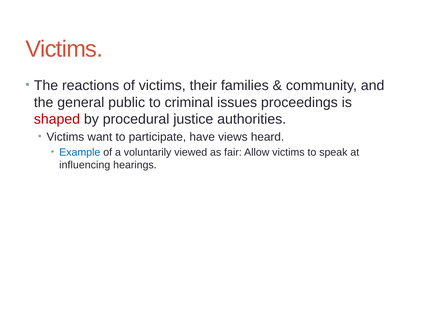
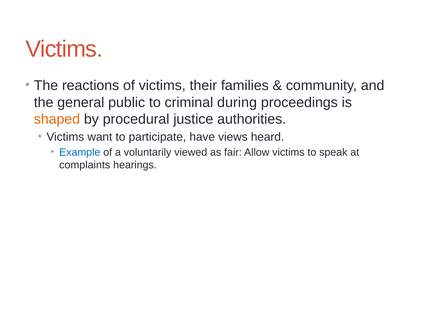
issues: issues -> during (237, 103)
shaped colour: red -> orange (57, 119)
influencing: influencing -> complaints (85, 165)
